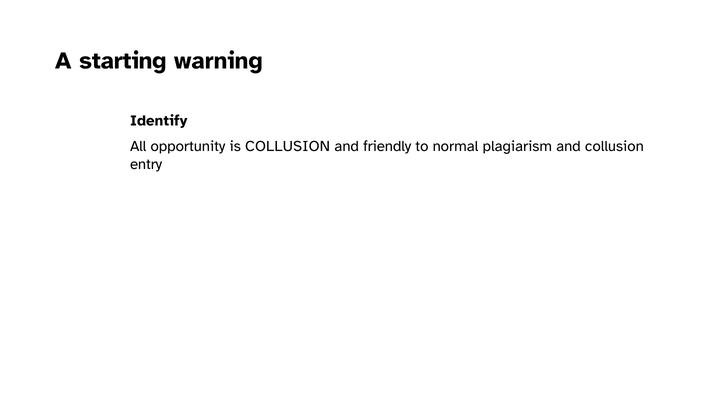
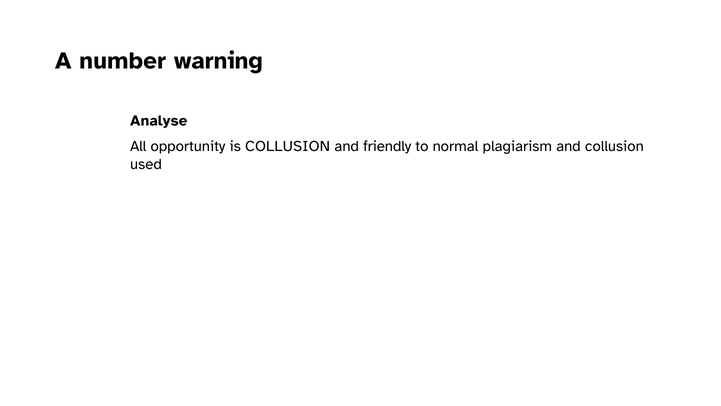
starting: starting -> number (123, 61)
Identify: Identify -> Analyse (159, 121)
entry: entry -> used (146, 164)
